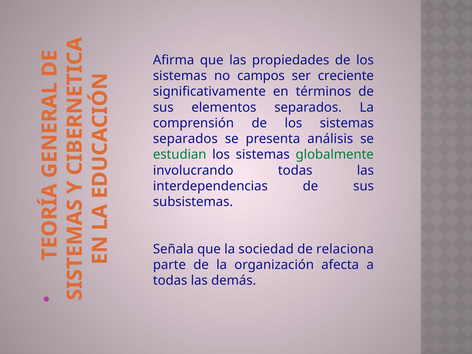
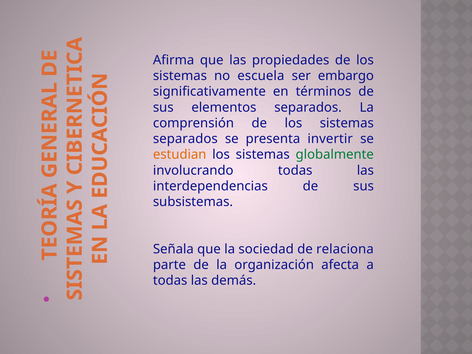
campos: campos -> escuela (261, 76)
creciente: creciente -> embargo (346, 76)
análisis: análisis -> invertir (330, 139)
estudian colour: green -> orange (180, 155)
